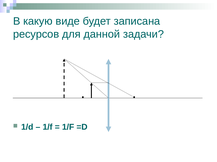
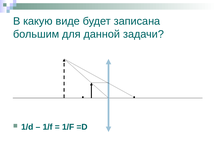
ресурсов: ресурсов -> большим (36, 34)
